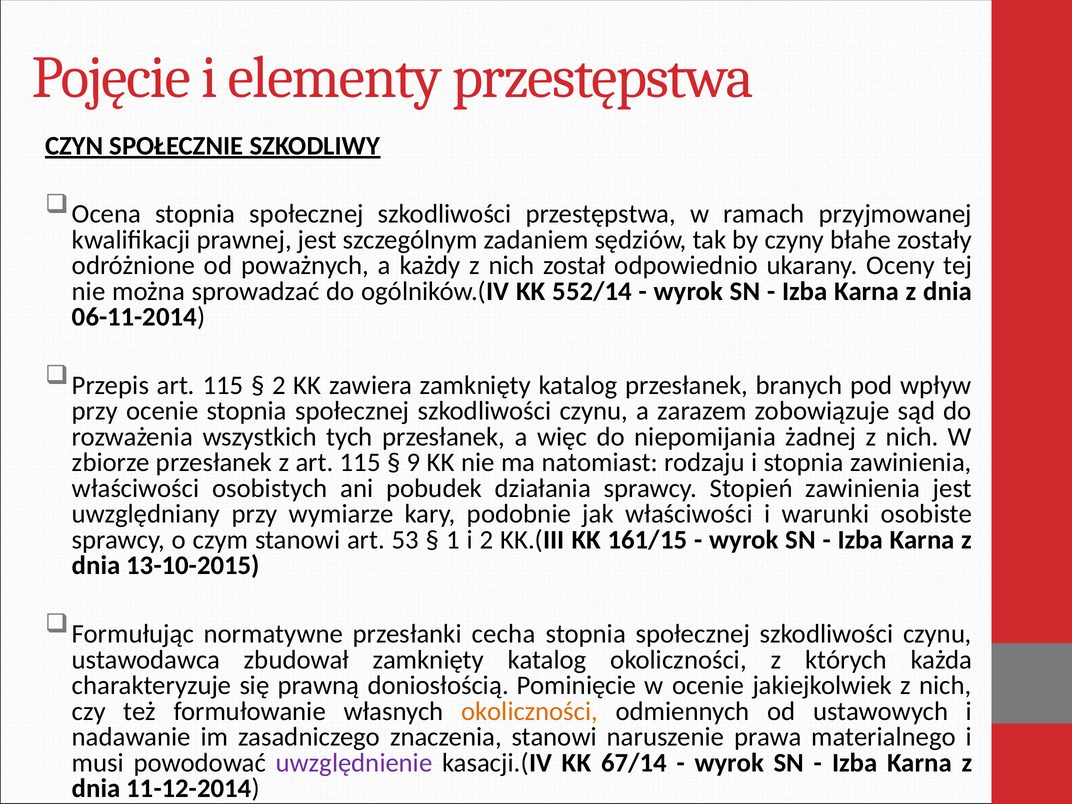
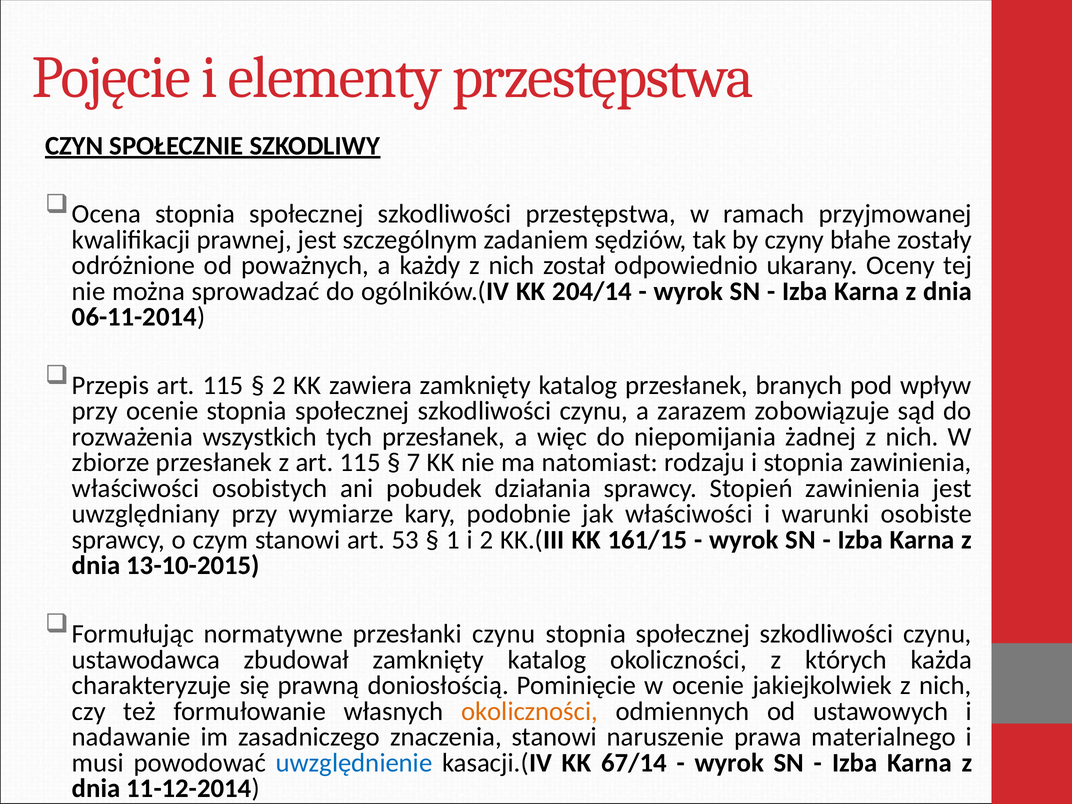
552/14: 552/14 -> 204/14 (592, 291)
9: 9 -> 7 (414, 463)
przesłanki cecha: cecha -> czynu (504, 634)
uwzględnienie colour: purple -> blue (354, 763)
